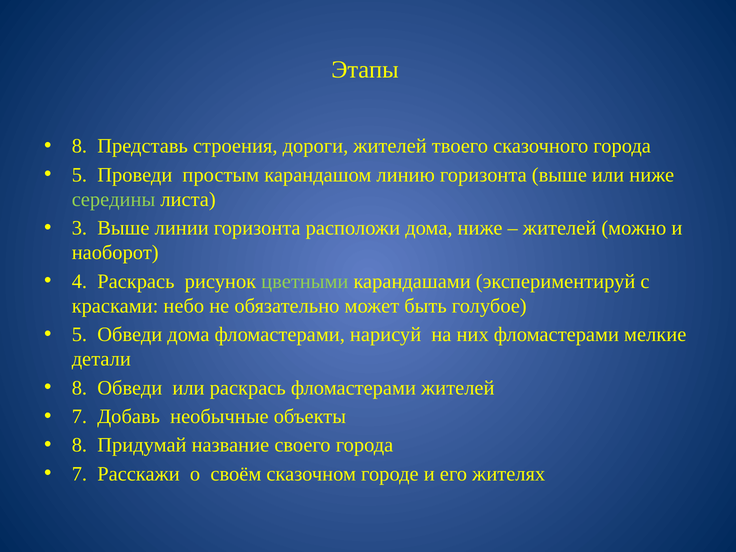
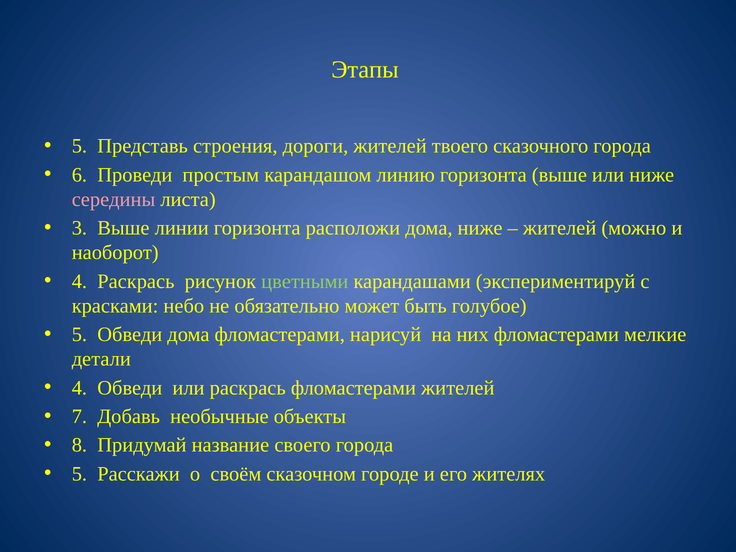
8: 8 -> 5 (79, 146)
5: 5 -> 6 (79, 175)
середины colour: light green -> pink (114, 199)
8: 8 -> 4 (79, 388)
7: 7 -> 5 (79, 474)
